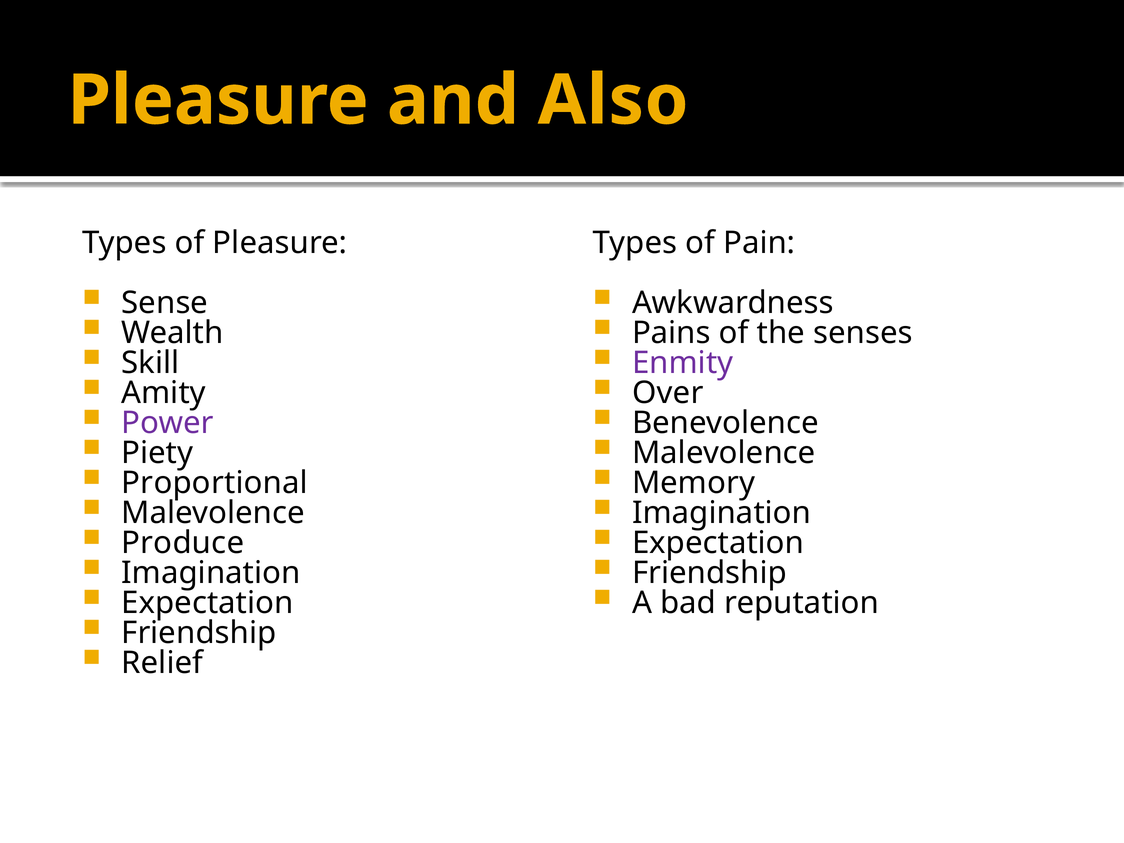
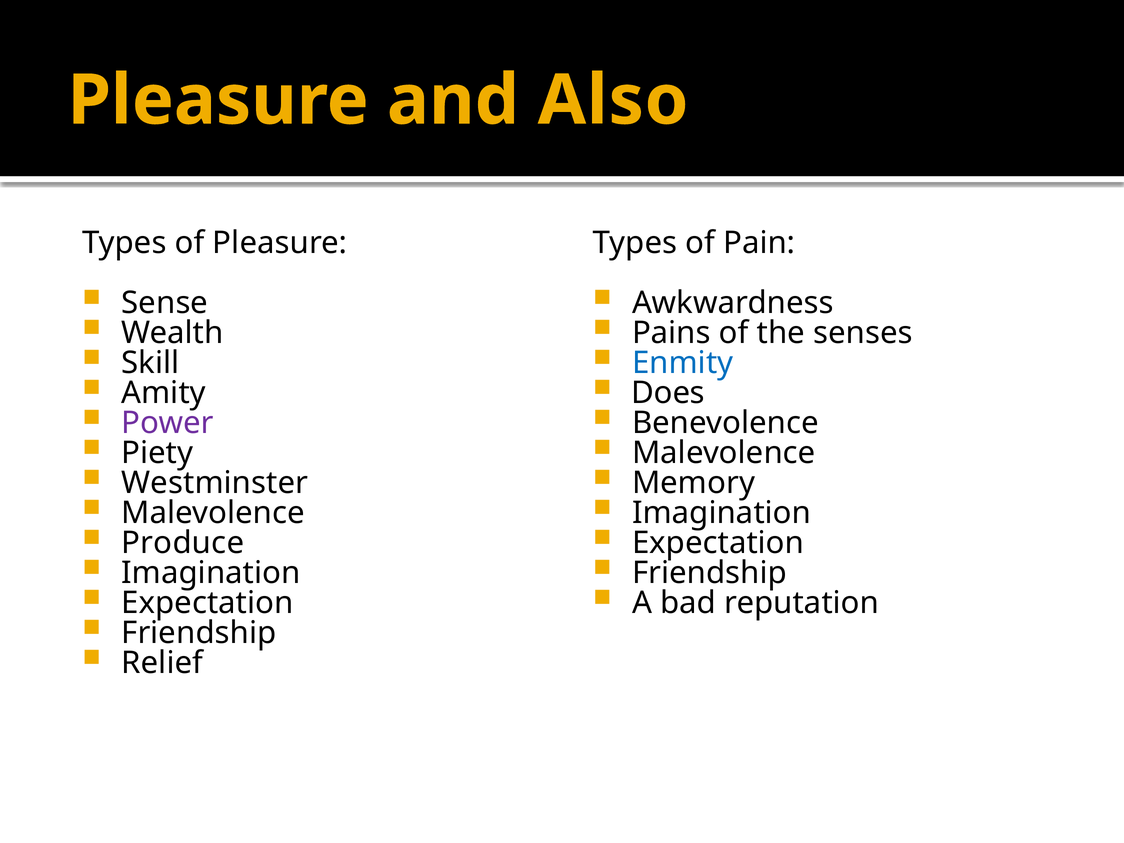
Enmity colour: purple -> blue (683, 363)
Over: Over -> Does (668, 393)
Proportional: Proportional -> Westminster (215, 483)
